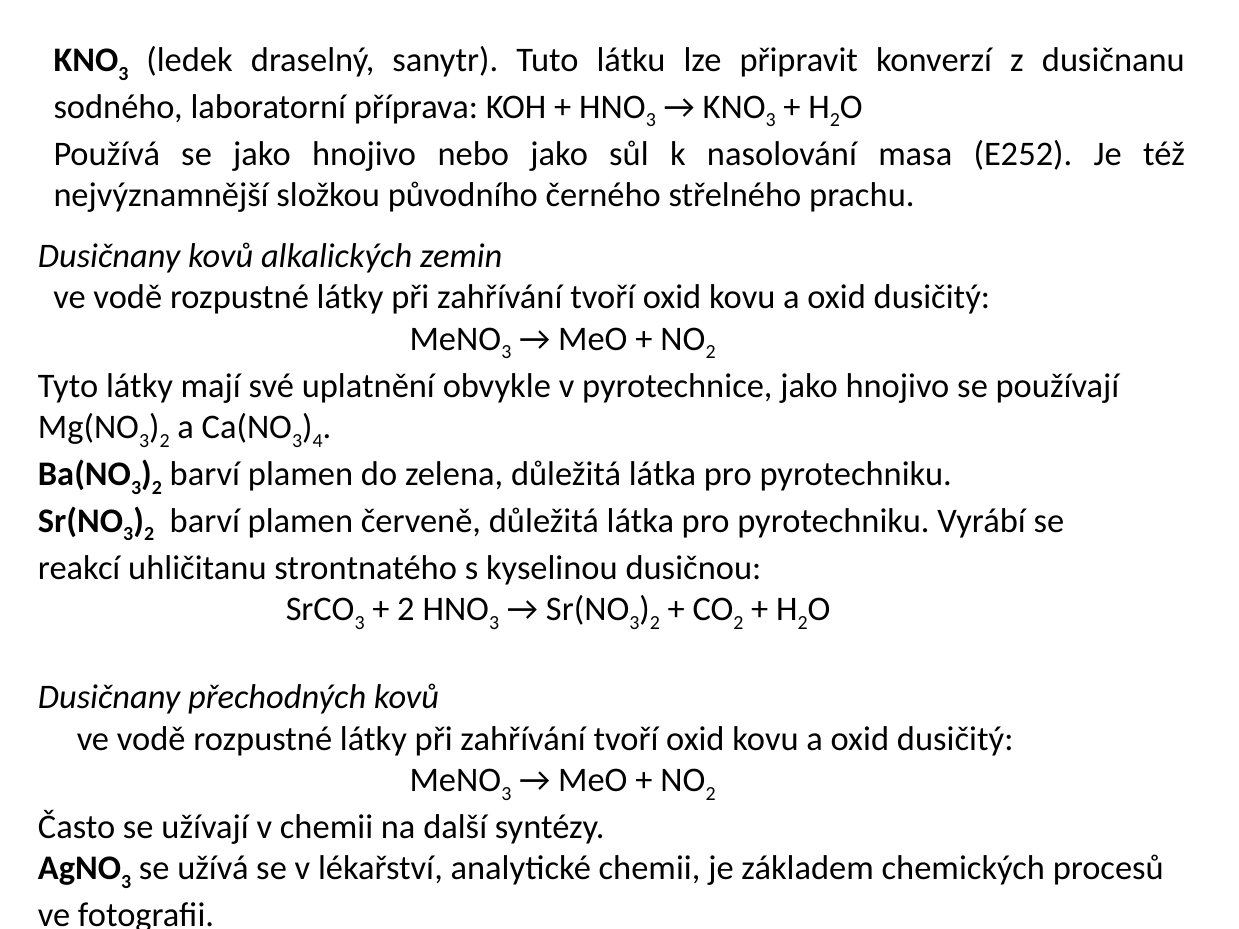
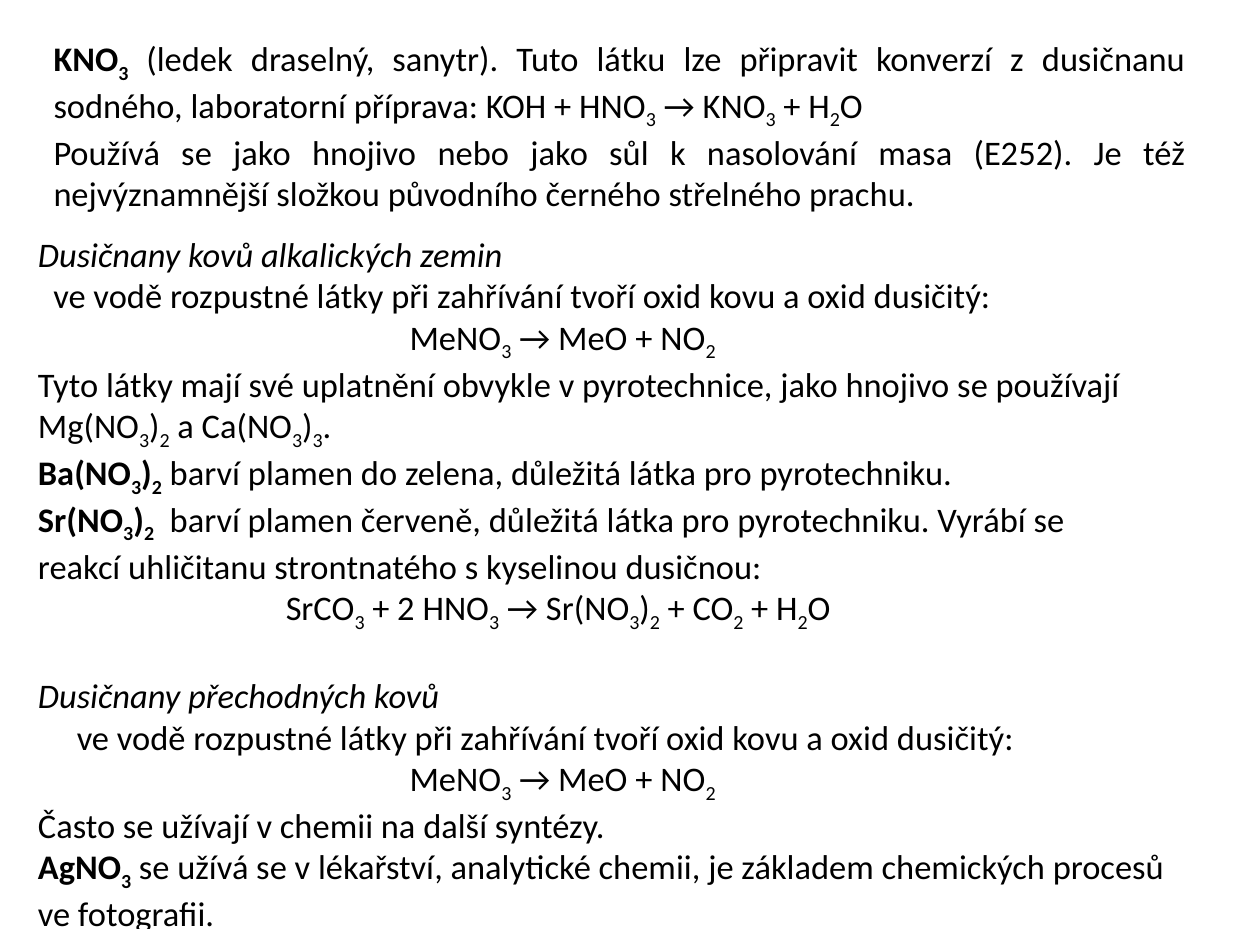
4: 4 -> 3 (318, 441)
